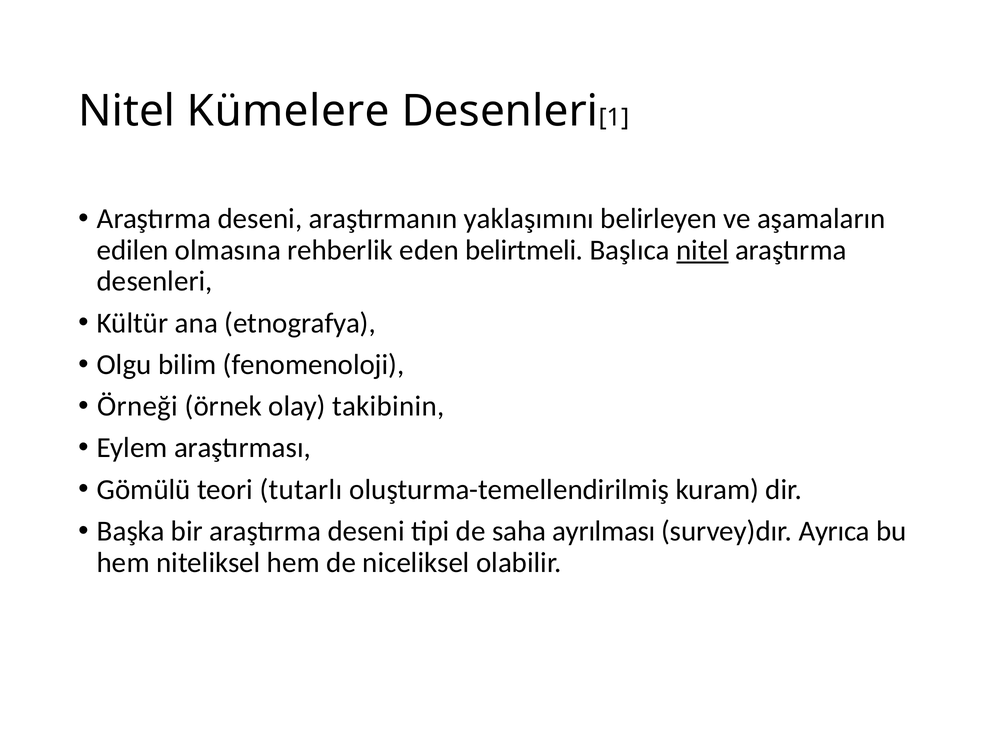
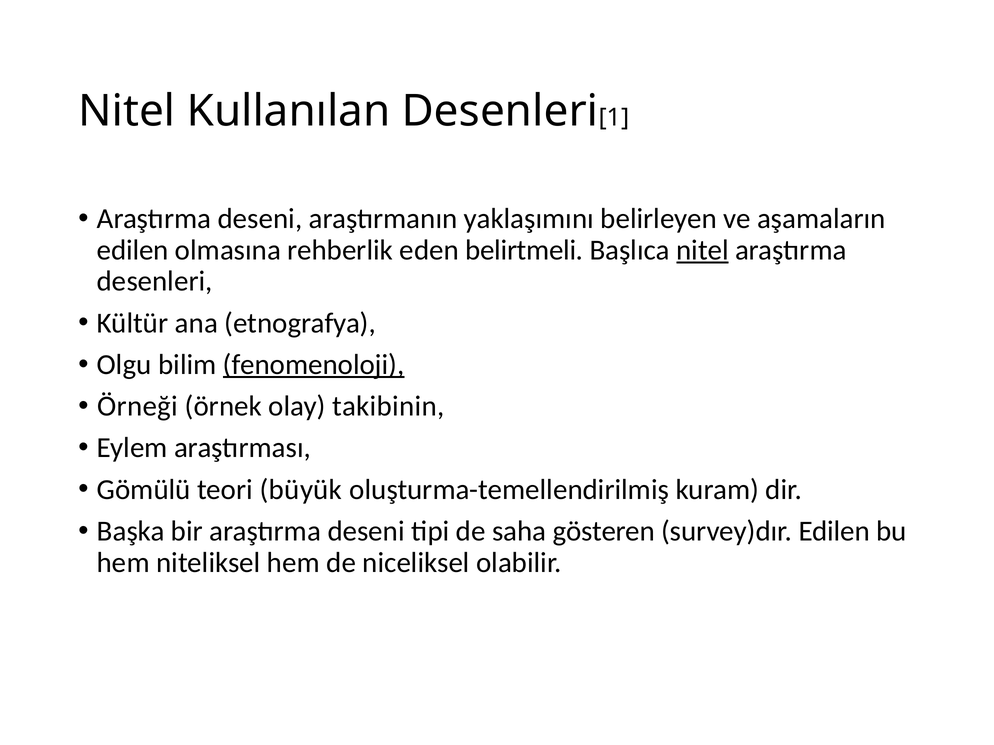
Kümelere: Kümelere -> Kullanılan (289, 111)
fenomenoloji underline: none -> present (314, 365)
tutarlı: tutarlı -> büyük (301, 490)
ayrılması: ayrılması -> gösteren (604, 532)
survey)dır Ayrıca: Ayrıca -> Edilen (834, 532)
